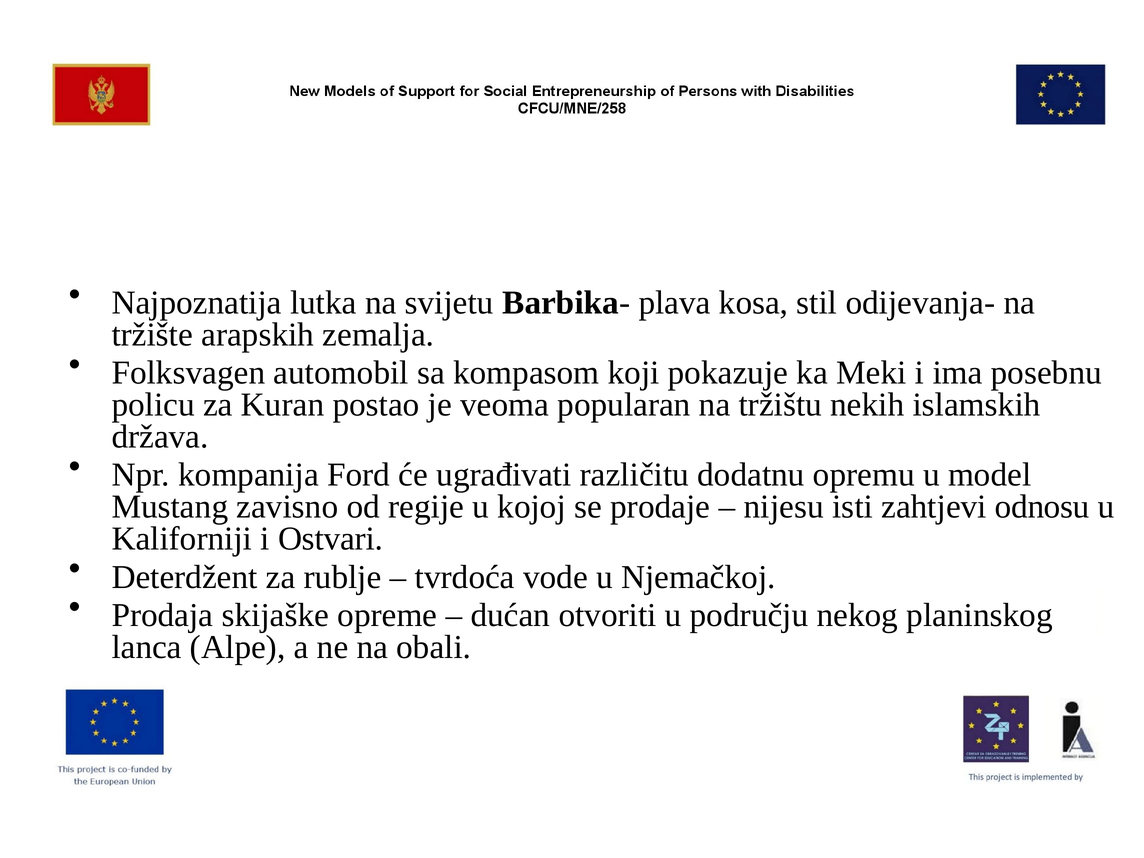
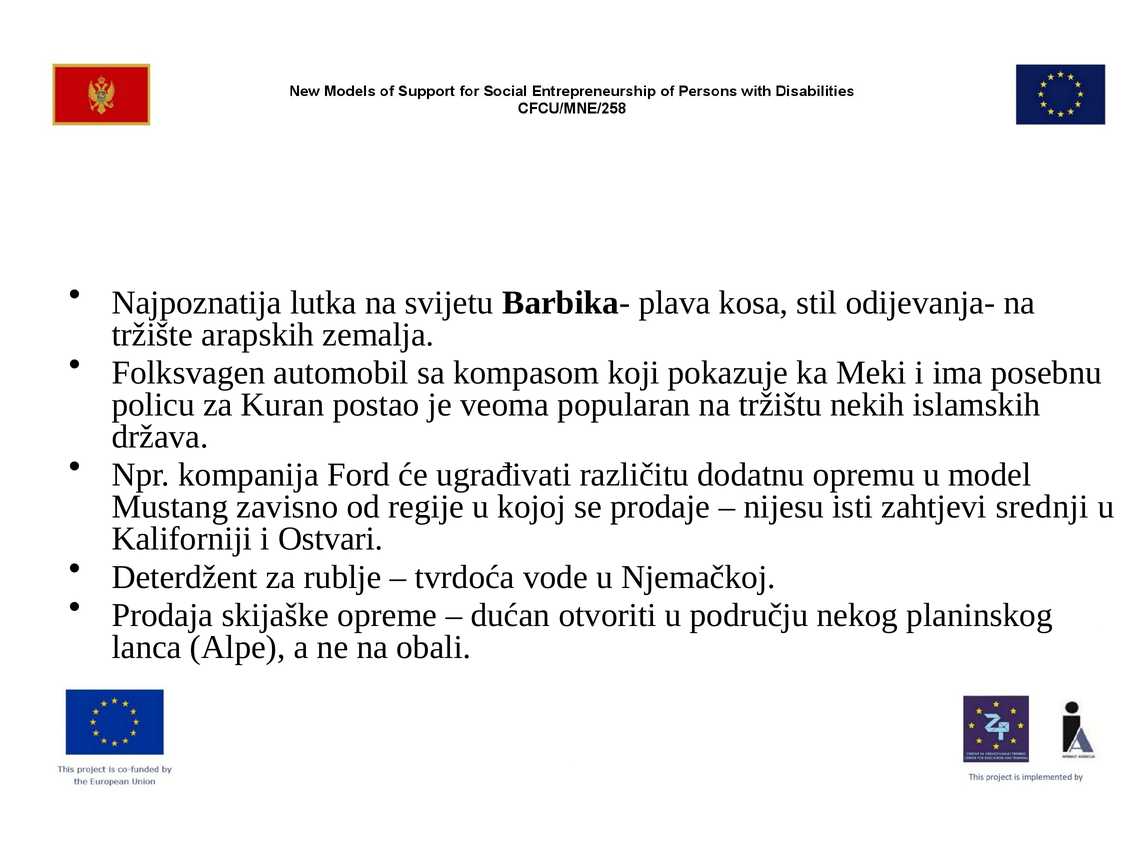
odnosu: odnosu -> srednji (1042, 507)
